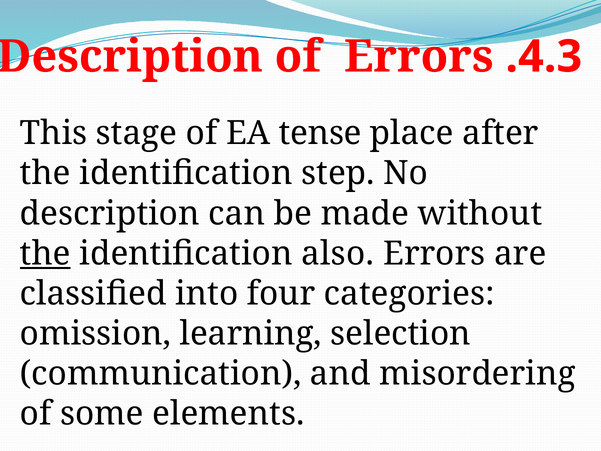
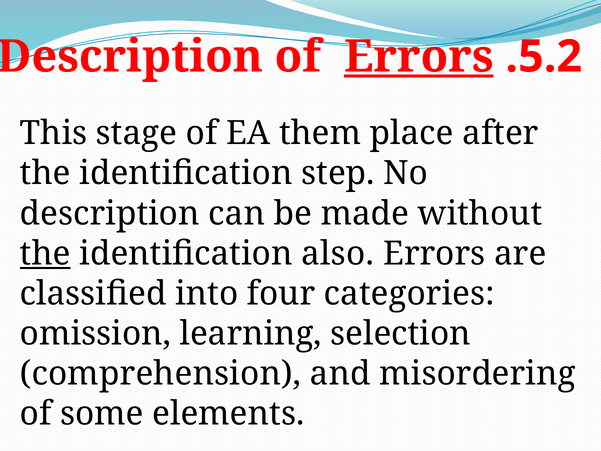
Errors underline: none -> present (419, 57)
4.3: 4.3 -> 5.2 (550, 57)
tense: tense -> them (320, 133)
communication: communication -> comprehension (161, 374)
